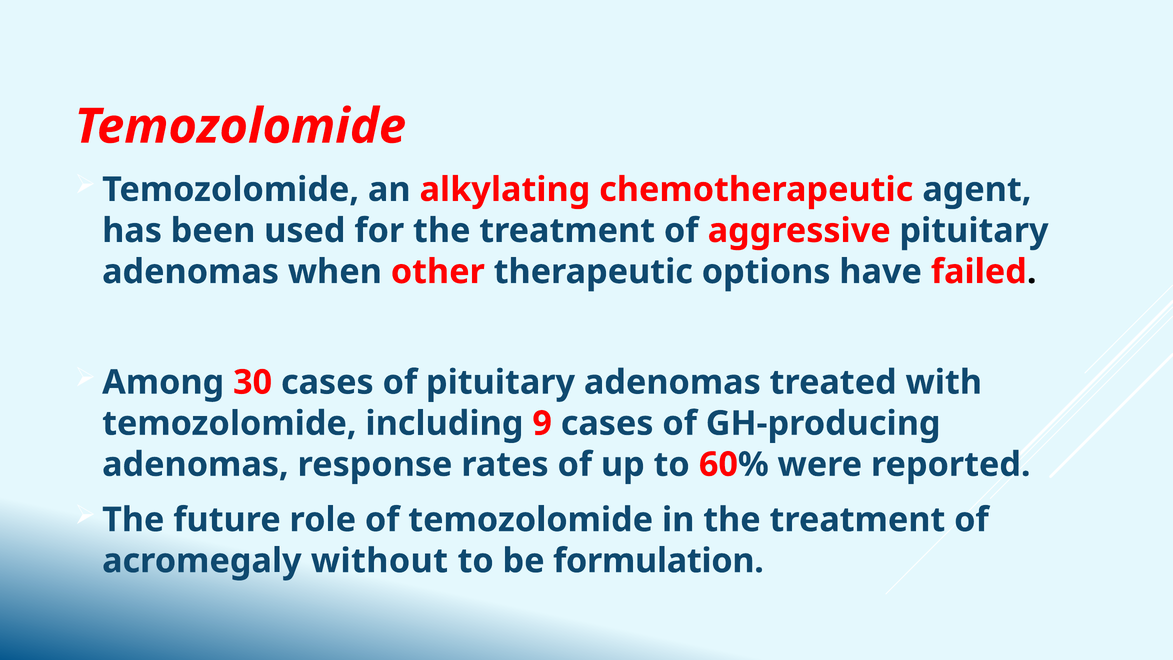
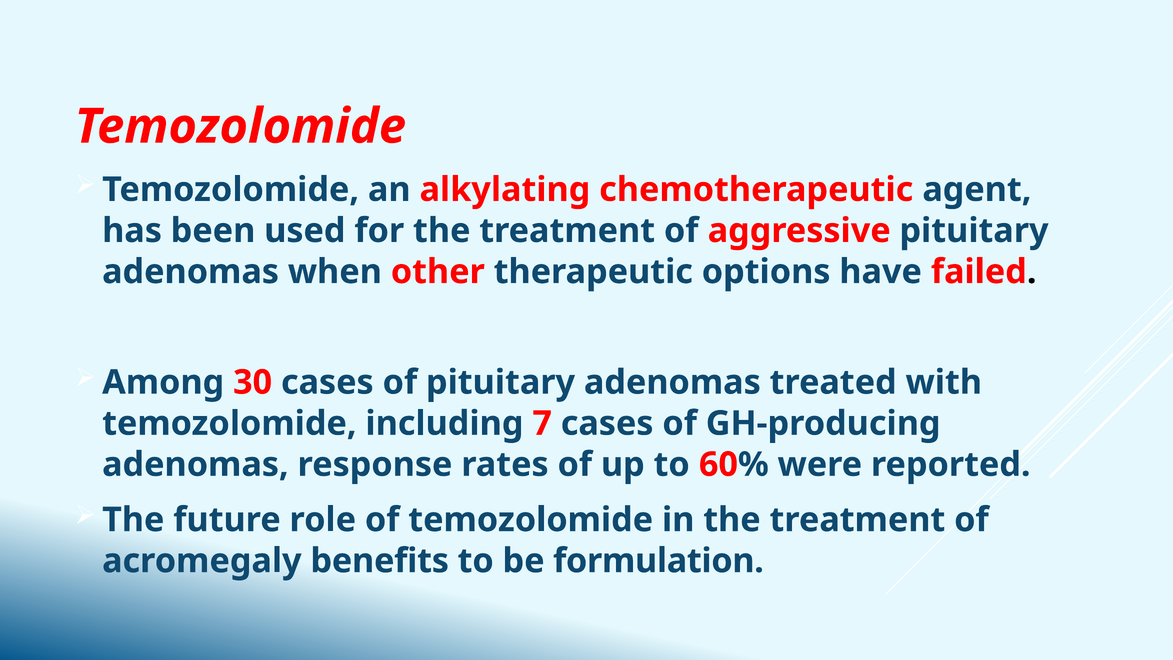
9: 9 -> 7 (542, 423)
without: without -> benefits (380, 561)
